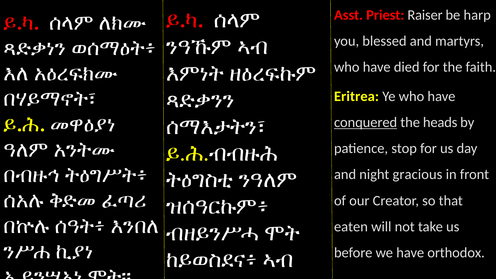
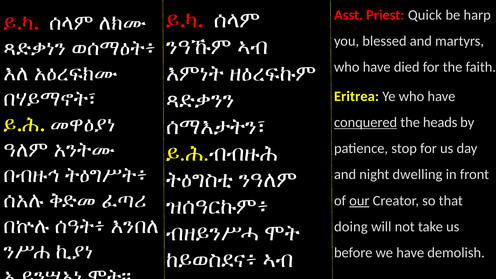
Raiser: Raiser -> Quick (425, 15)
gracious: gracious -> dwelling (417, 175)
our underline: none -> present (359, 201)
eaten: eaten -> doing (351, 227)
orthodox: orthodox -> demolish (456, 253)
